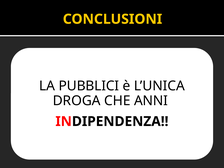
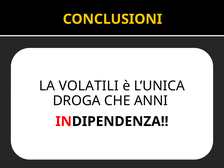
PUBBLICI: PUBBLICI -> VOLATILI (89, 86)
